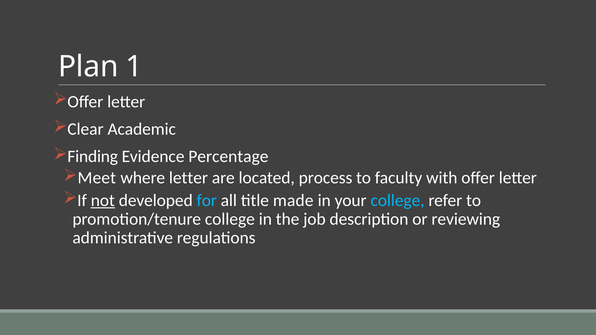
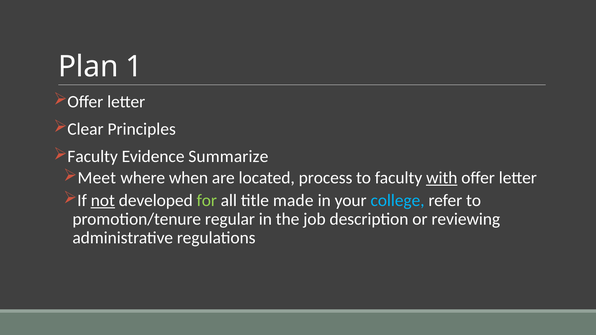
Academic: Academic -> Principles (142, 129)
Finding: Finding -> Faculty (93, 157)
Percentage: Percentage -> Summarize (228, 157)
where letter: letter -> when (189, 178)
with underline: none -> present (442, 178)
for colour: light blue -> light green (207, 200)
promotion/tenure college: college -> regular (230, 219)
